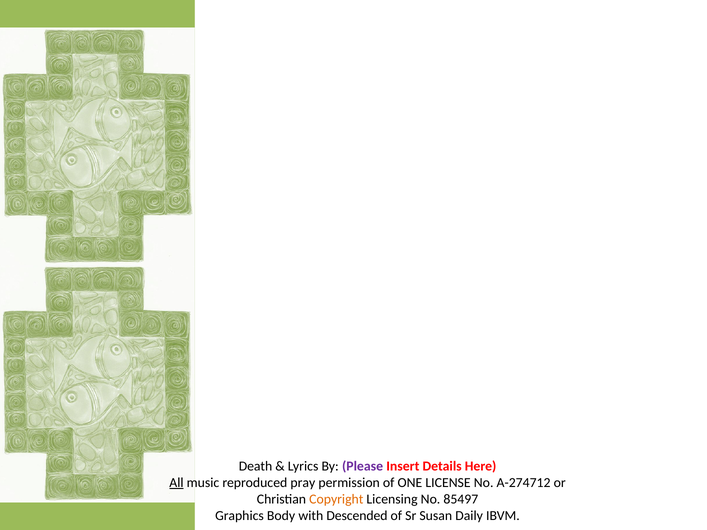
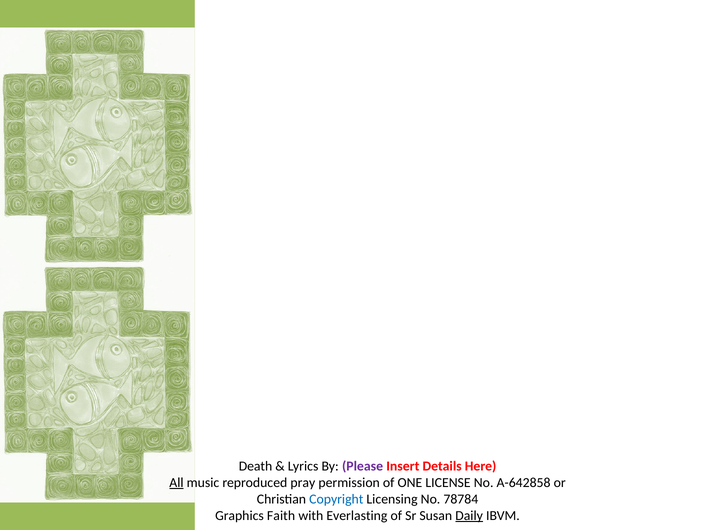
A-274712: A-274712 -> A-642858 (524, 483)
Copyright colour: orange -> blue (336, 499)
85497: 85497 -> 78784 (461, 499)
Body: Body -> Faith (281, 516)
Descended: Descended -> Everlasting (357, 516)
Daily underline: none -> present (469, 516)
